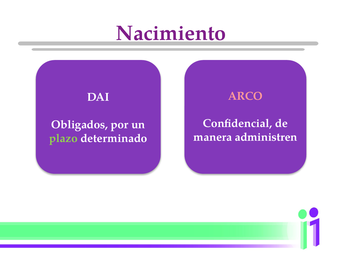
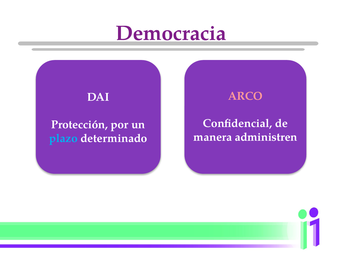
Nacimiento: Nacimiento -> Democracia (171, 33)
Obligados: Obligados -> Protección (80, 124)
plazo colour: light green -> light blue (63, 138)
